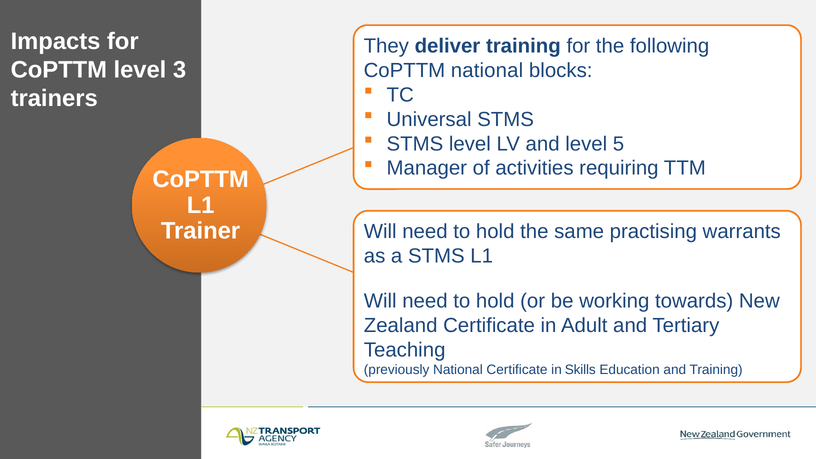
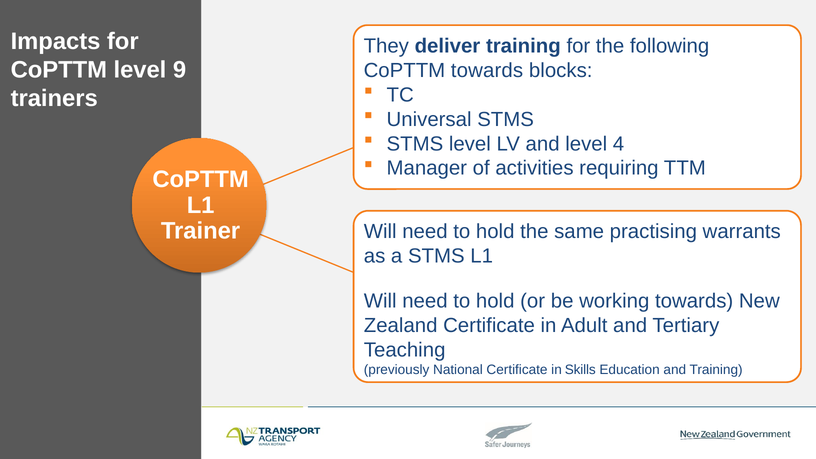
3: 3 -> 9 (179, 70)
CoPTTM national: national -> towards (487, 70)
5: 5 -> 4 (619, 144)
